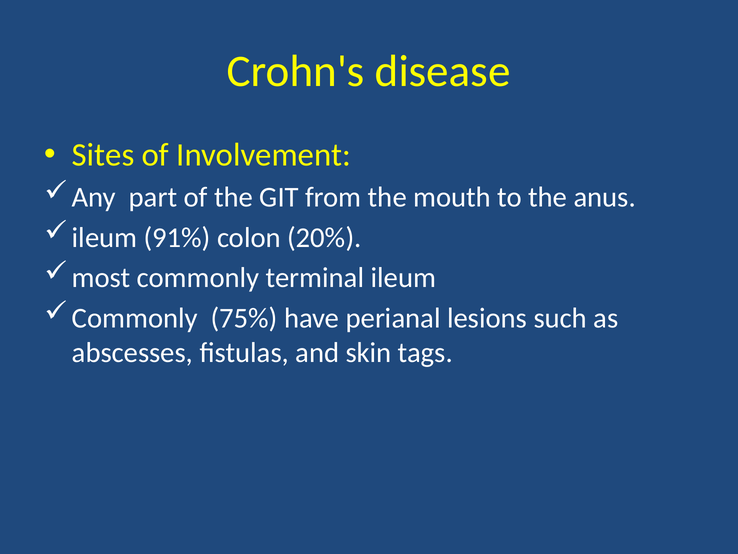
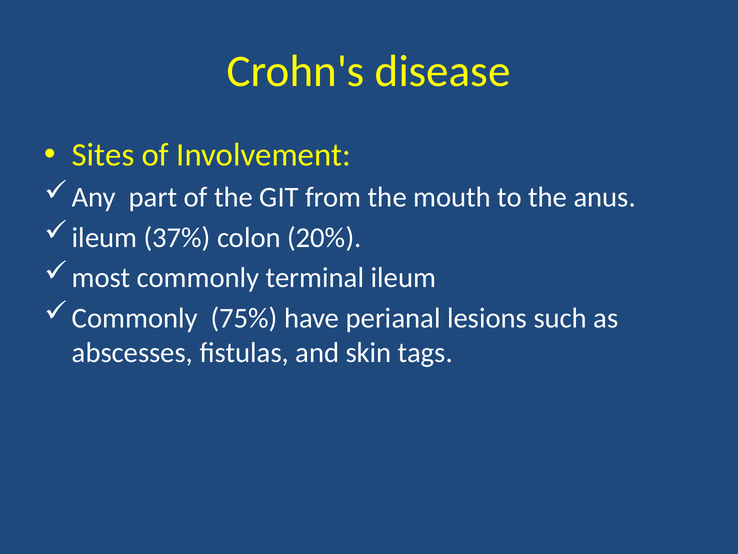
91%: 91% -> 37% (177, 237)
